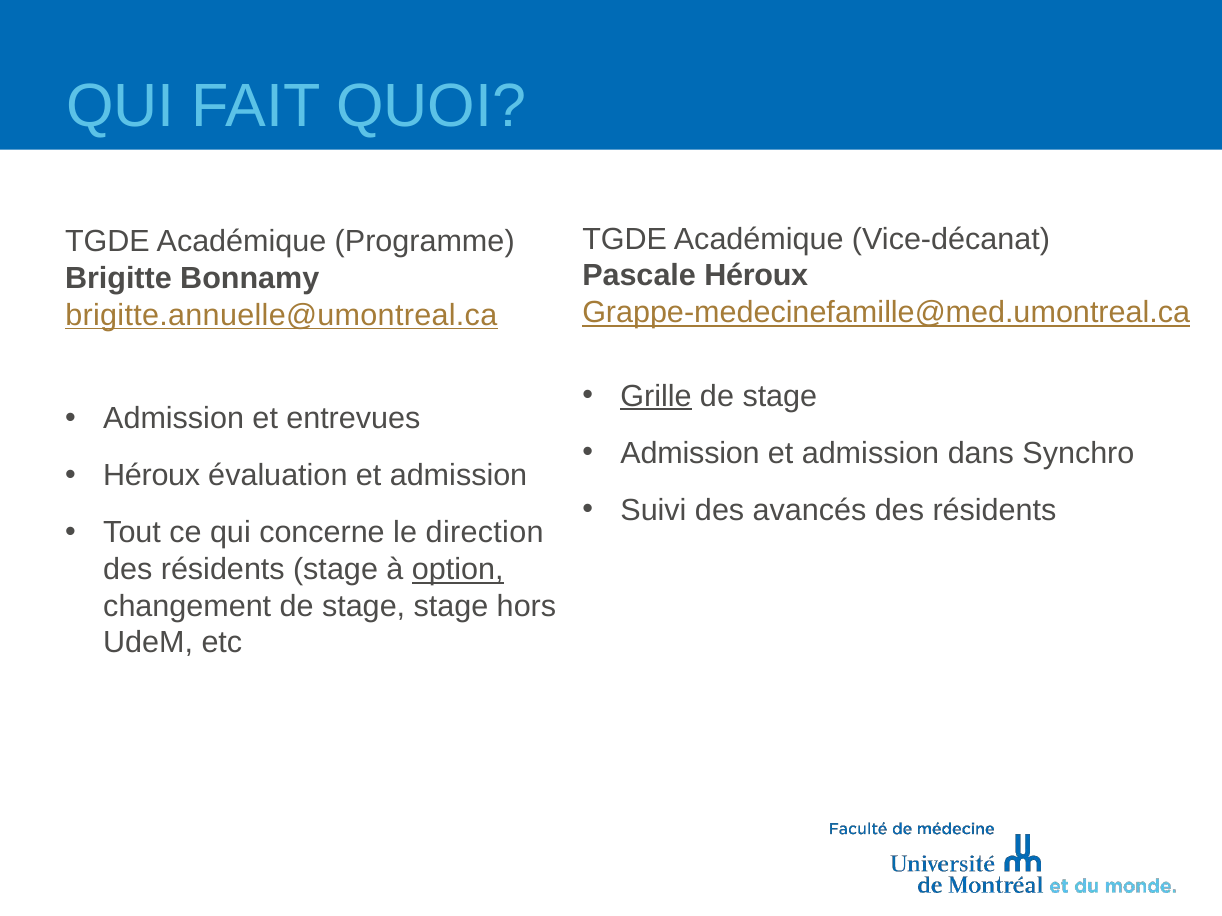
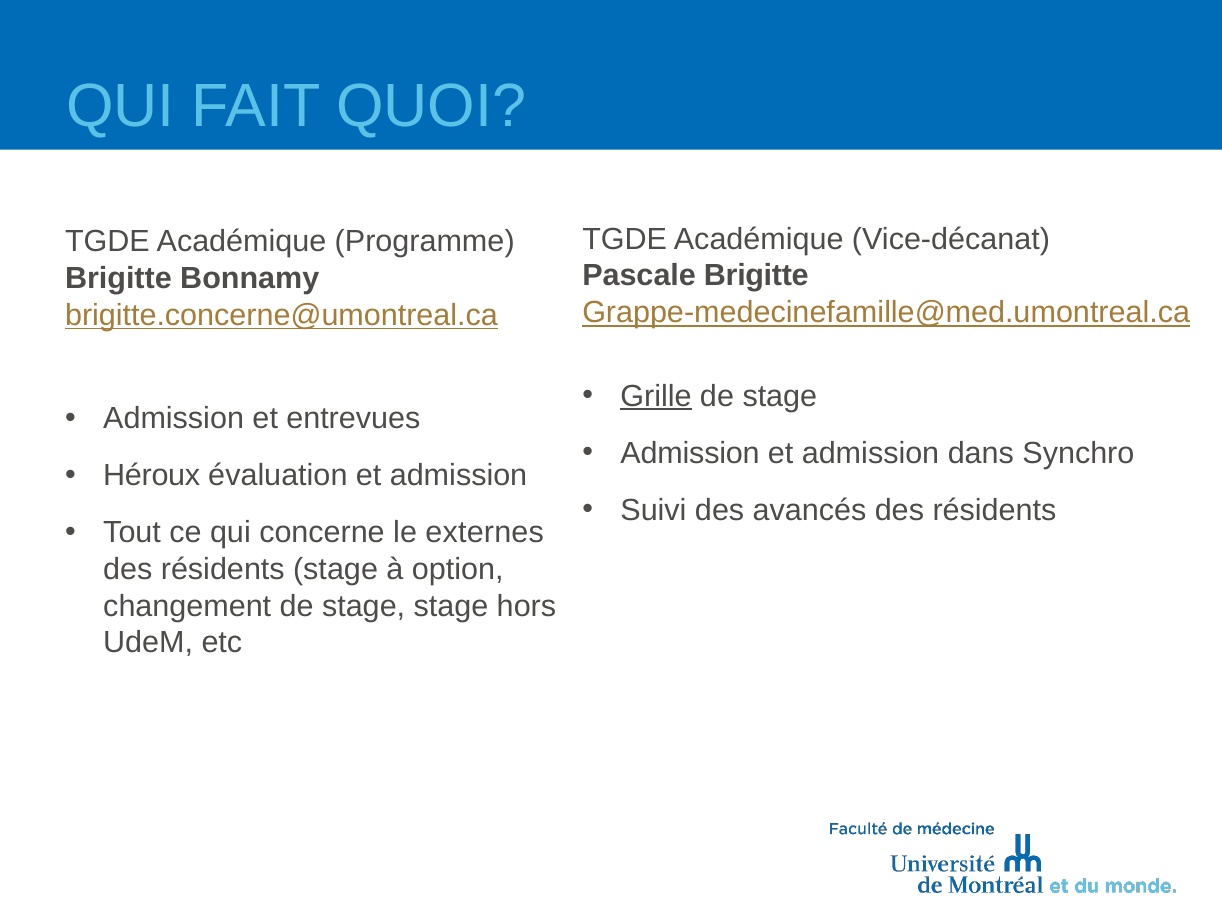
Pascale Héroux: Héroux -> Brigitte (756, 276)
brigitte.annuelle@umontreal.ca: brigitte.annuelle@umontreal.ca -> brigitte.concerne@umontreal.ca (281, 315)
direction: direction -> externes (485, 533)
option underline: present -> none (458, 570)
